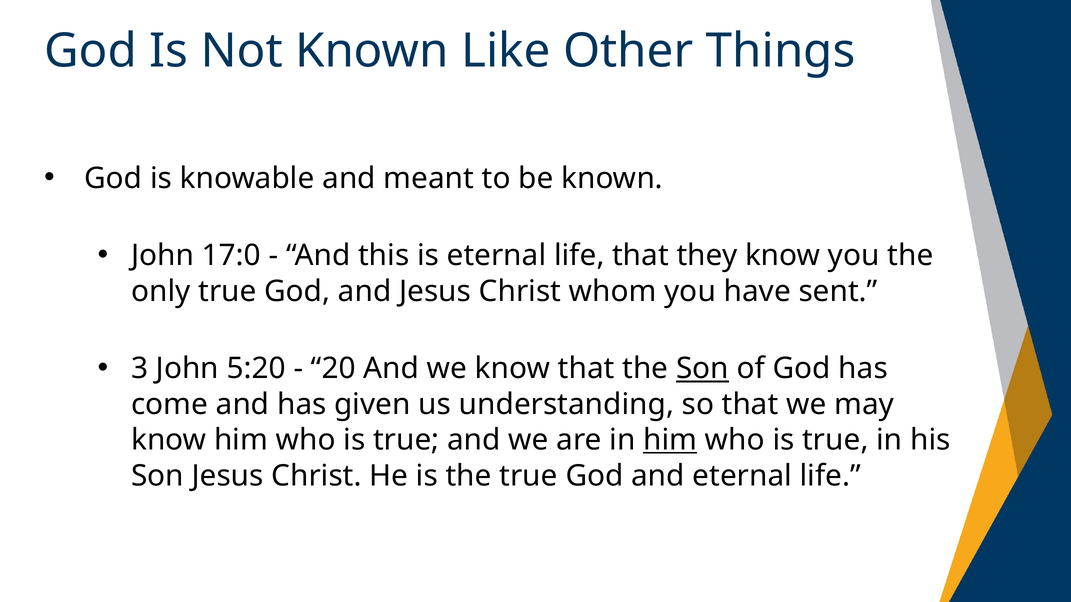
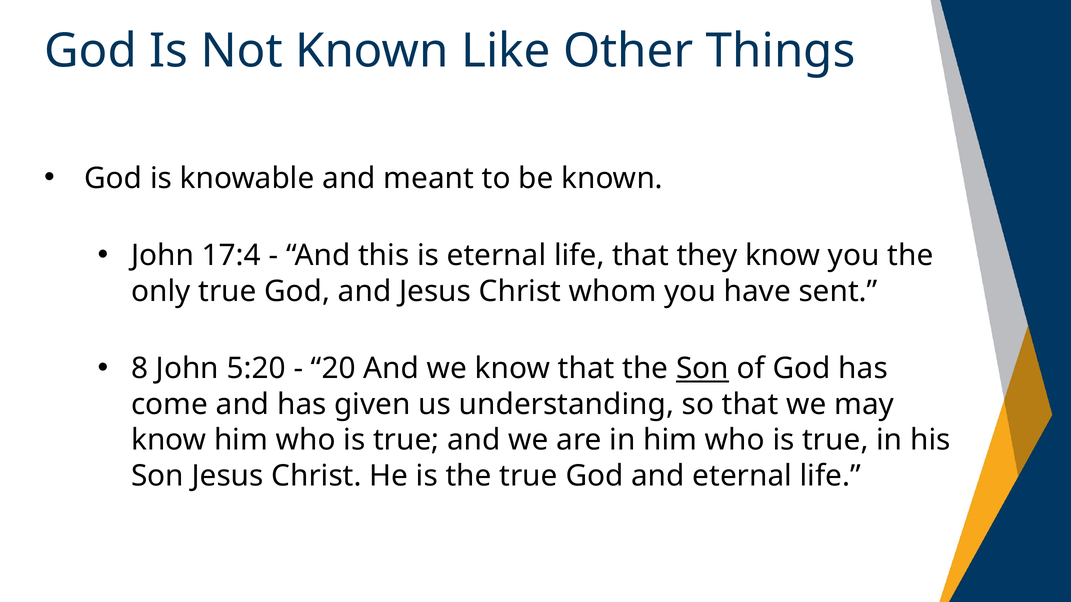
17:0: 17:0 -> 17:4 (231, 256)
3: 3 -> 8 (140, 369)
him underline: present -> none (670, 440)
